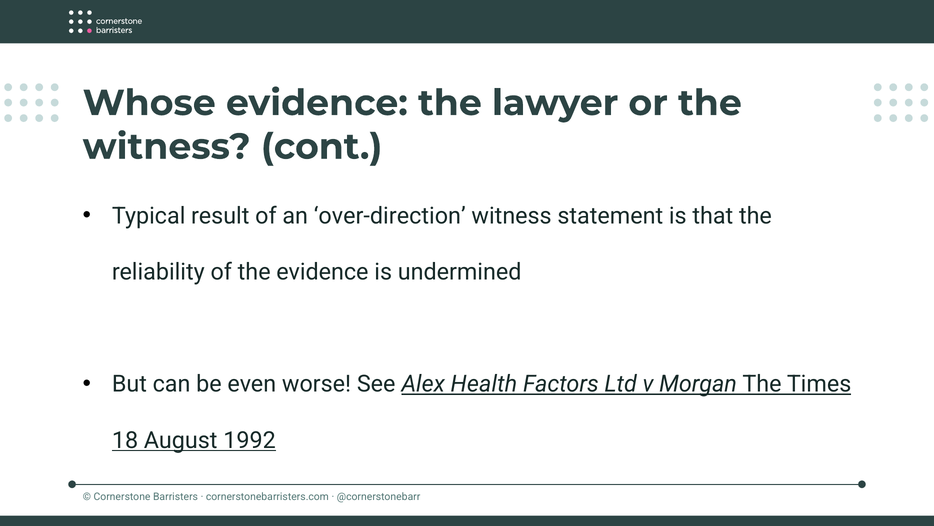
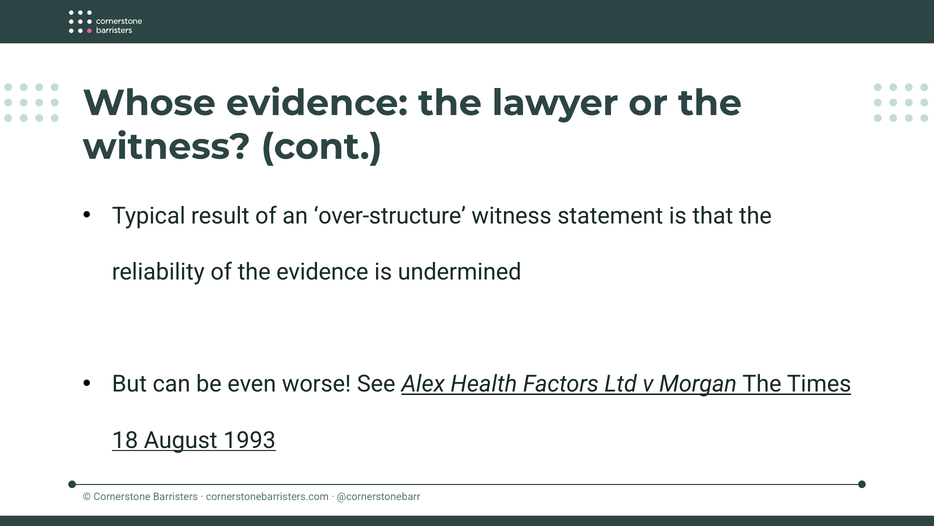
over-direction: over-direction -> over-structure (390, 216)
1992: 1992 -> 1993 (250, 440)
